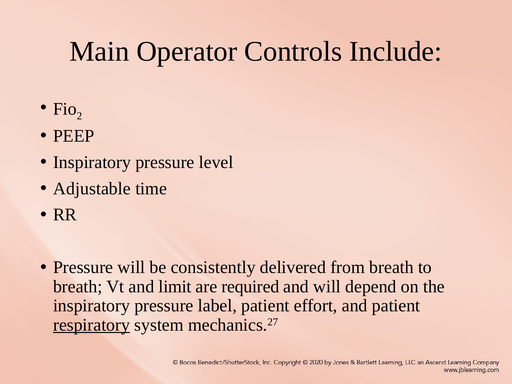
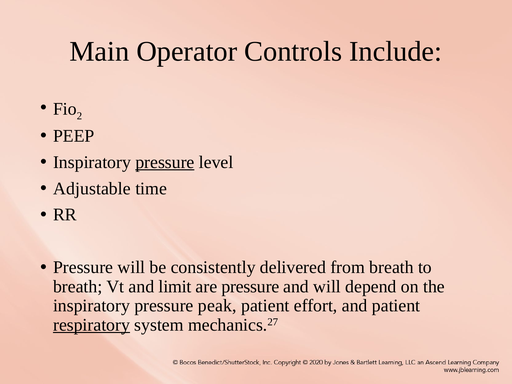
pressure underline: none -> present (165, 162)
are required: required -> pressure (250, 287)
label: label -> peak (217, 306)
